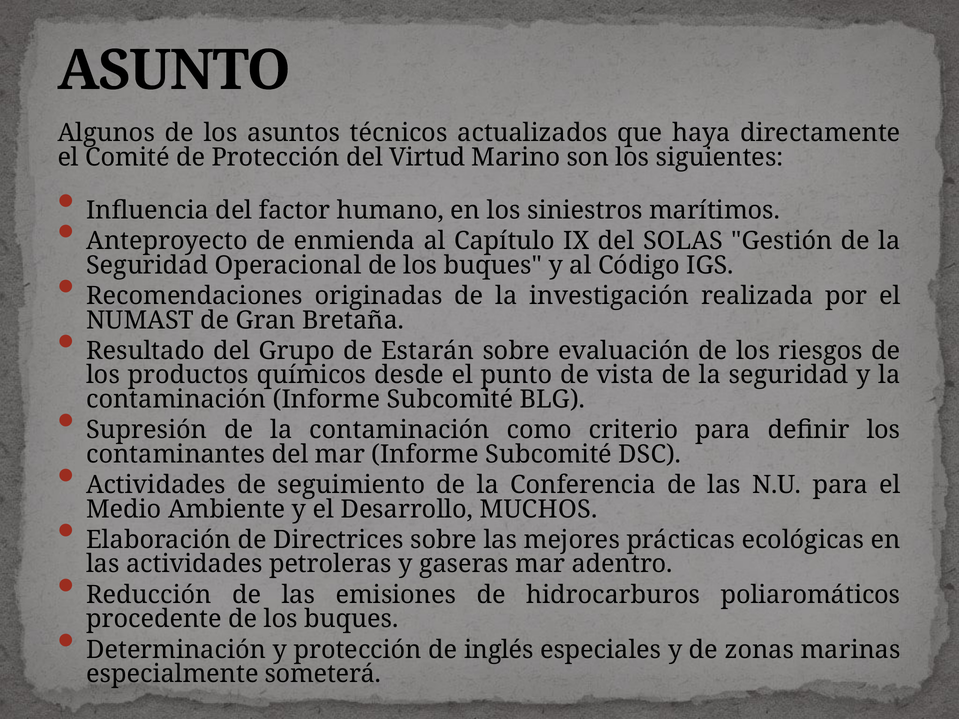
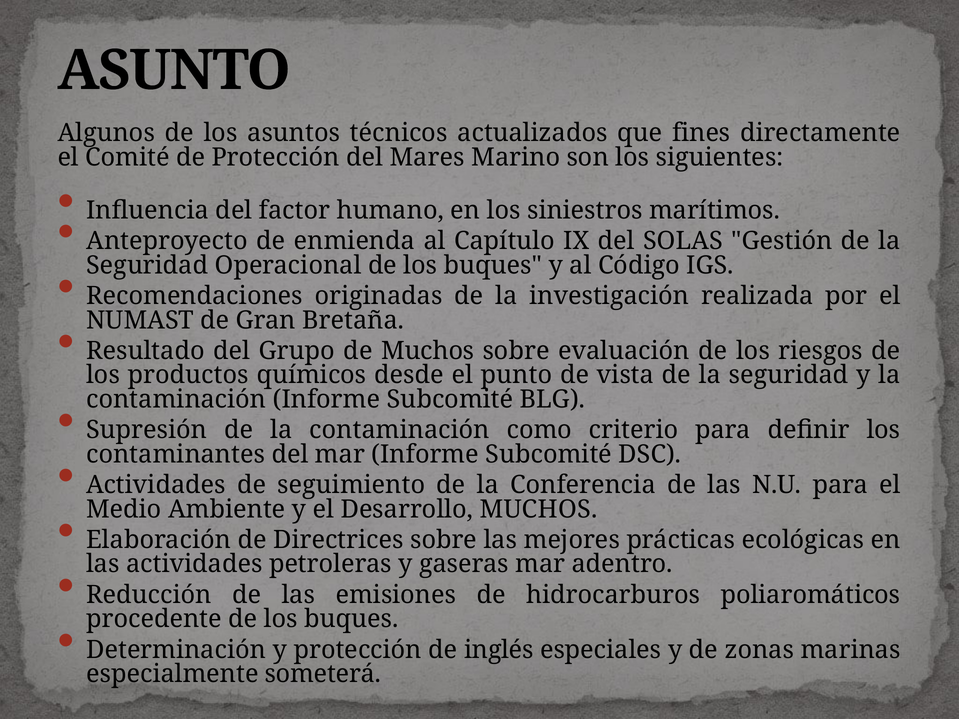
haya: haya -> fines (701, 133)
Virtud: Virtud -> Mares (427, 157)
de Estarán: Estarán -> Muchos (428, 351)
